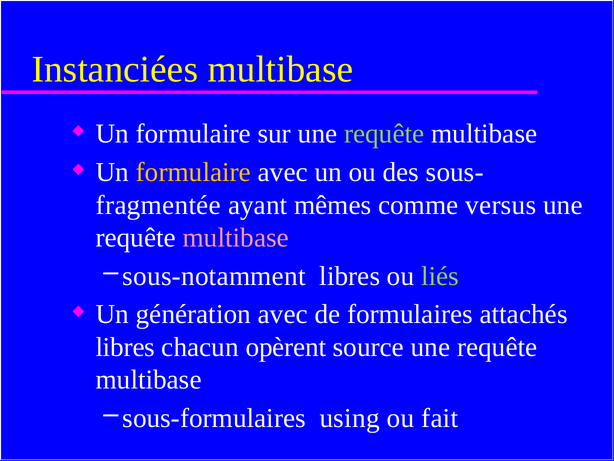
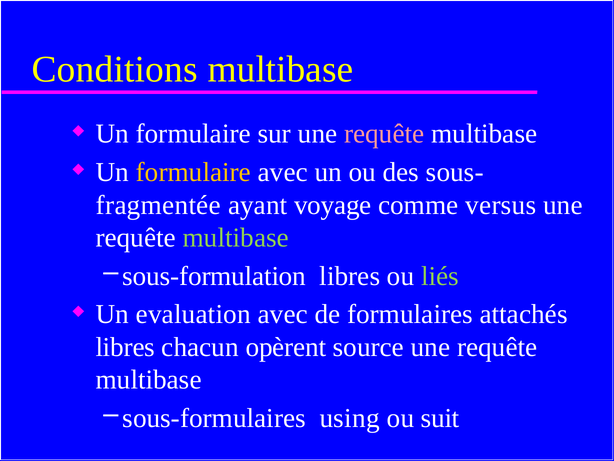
Instanciées: Instanciées -> Conditions (115, 69)
requête colour: light green -> pink (384, 134)
mêmes: mêmes -> voyage (333, 205)
multibase colour: pink -> light green (236, 238)
sous-notamment: sous-notamment -> sous-formulation (214, 276)
génération: génération -> evaluation (193, 314)
fait: fait -> suit (440, 418)
